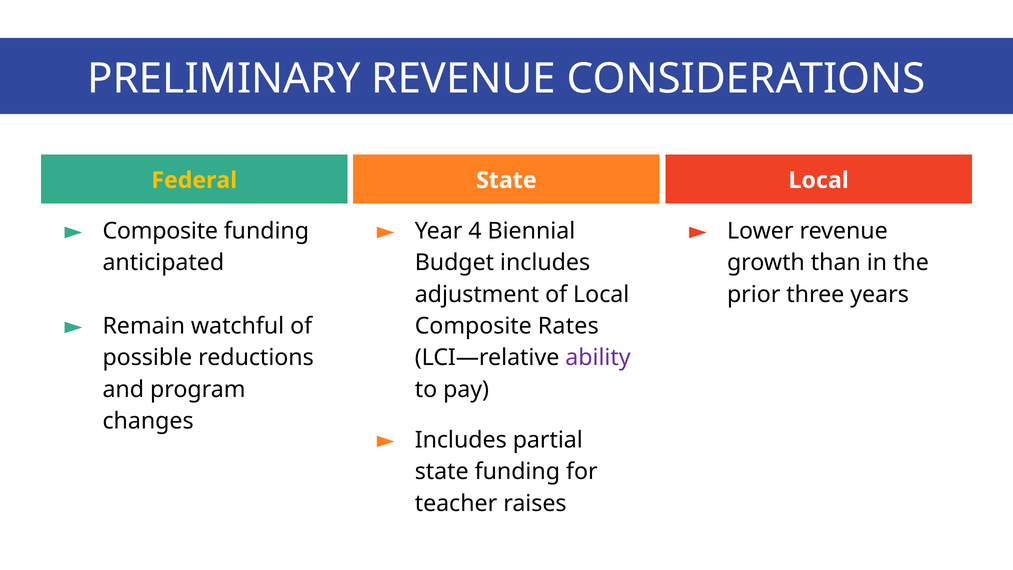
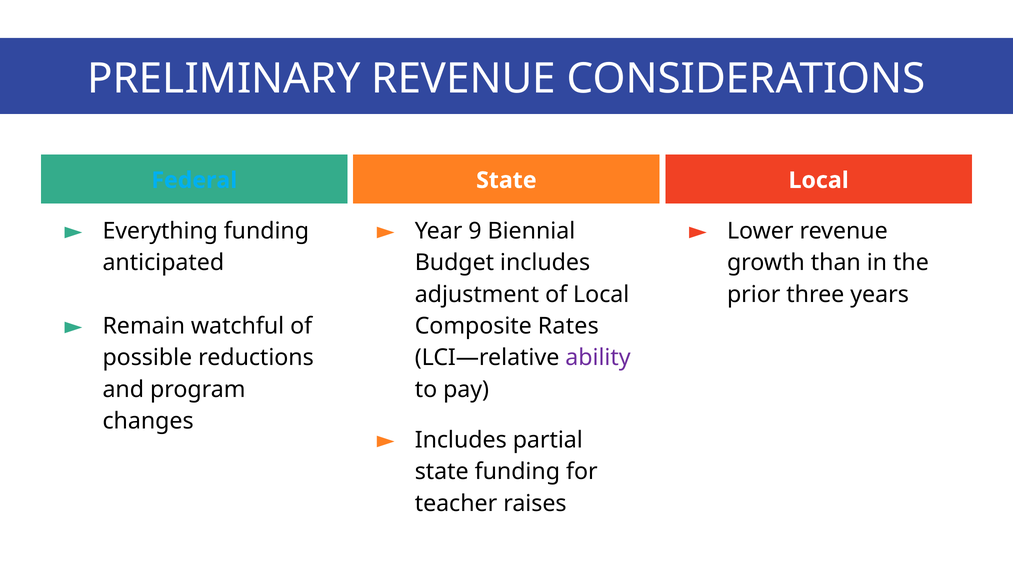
Federal colour: yellow -> light blue (194, 180)
Composite: Composite -> Everything (160, 231)
4: 4 -> 9 (475, 231)
